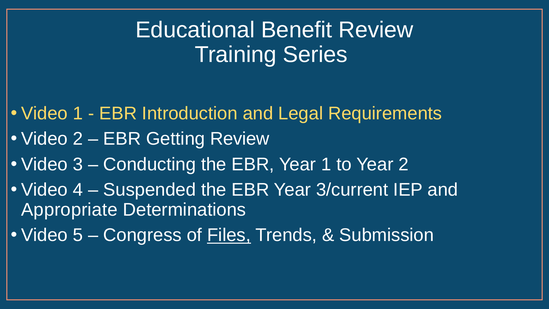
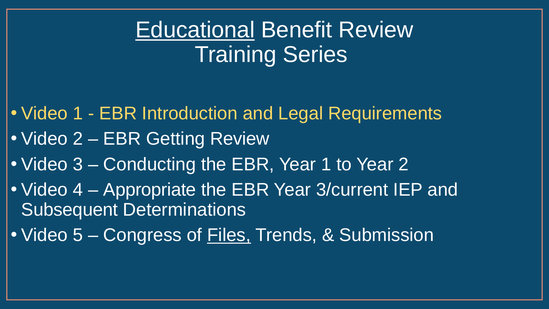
Educational underline: none -> present (195, 30)
Suspended: Suspended -> Appropriate (150, 190)
Appropriate: Appropriate -> Subsequent (70, 210)
